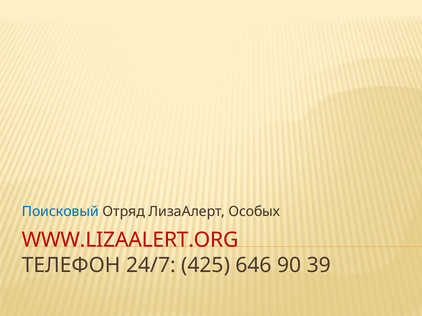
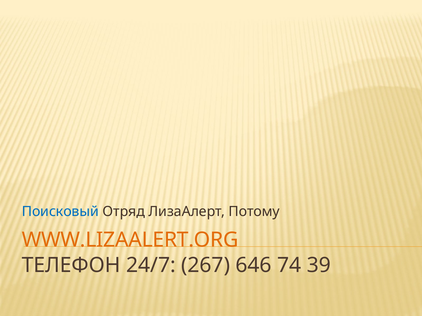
Особых: Особых -> Потому (254, 212)
WWW.LIZAALERT.ORG colour: red -> orange (130, 240)
425: 425 -> 267 (206, 266)
90: 90 -> 74 (289, 266)
